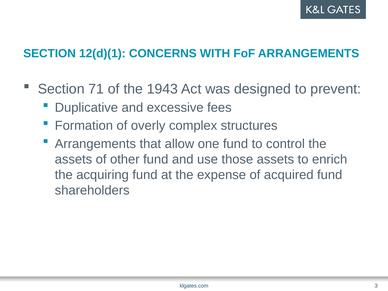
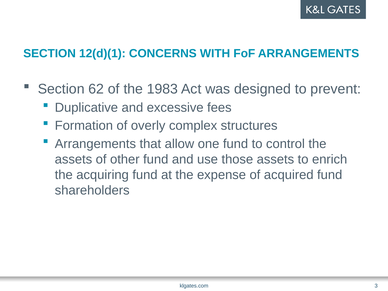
71: 71 -> 62 (96, 89)
1943: 1943 -> 1983 (162, 89)
